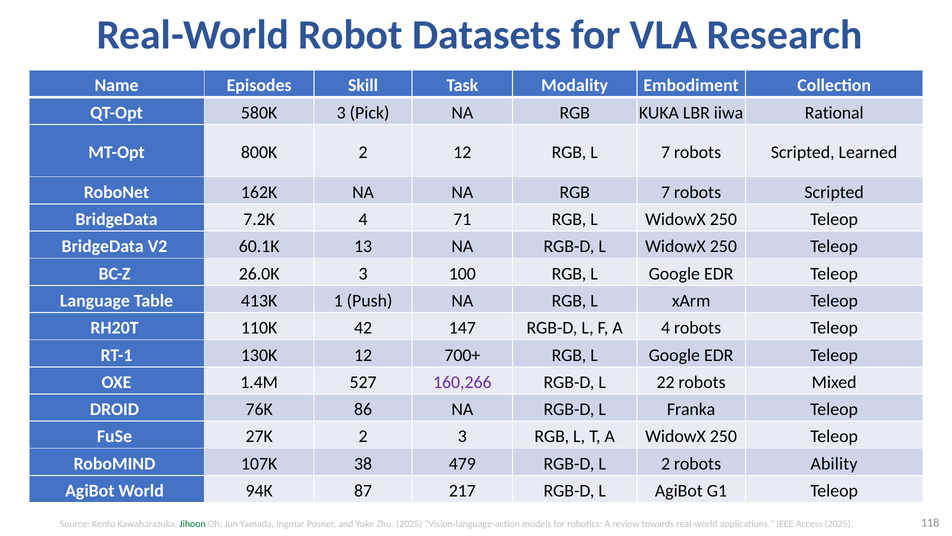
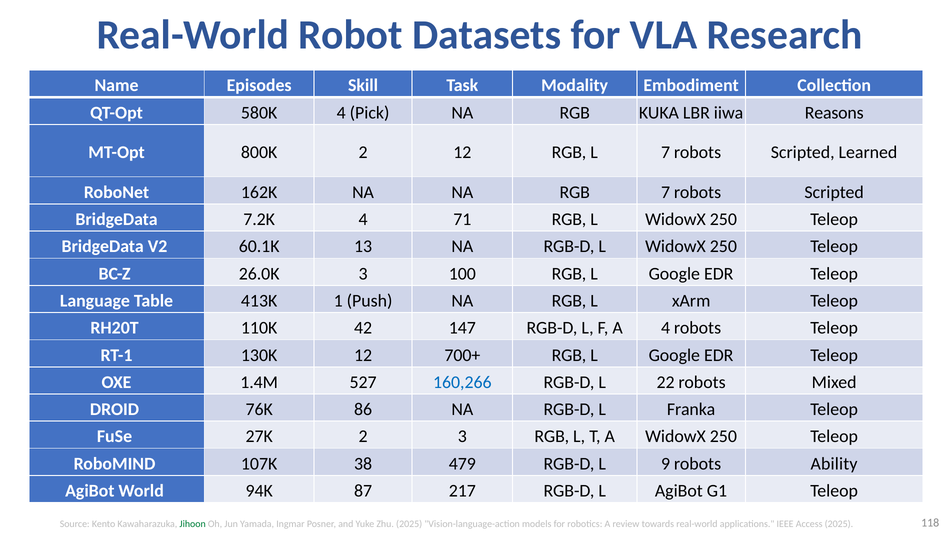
580K 3: 3 -> 4 (341, 113)
Rational: Rational -> Reasons (834, 113)
160,266 colour: purple -> blue (462, 382)
L 2: 2 -> 9 (666, 463)
